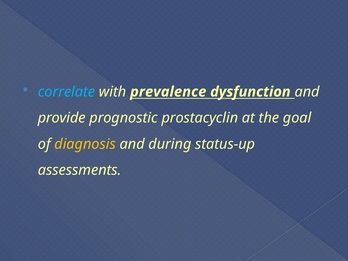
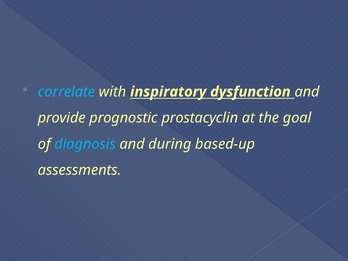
prevalence: prevalence -> inspiratory (168, 92)
diagnosis colour: yellow -> light blue (85, 144)
status-up: status-up -> based-up (225, 144)
